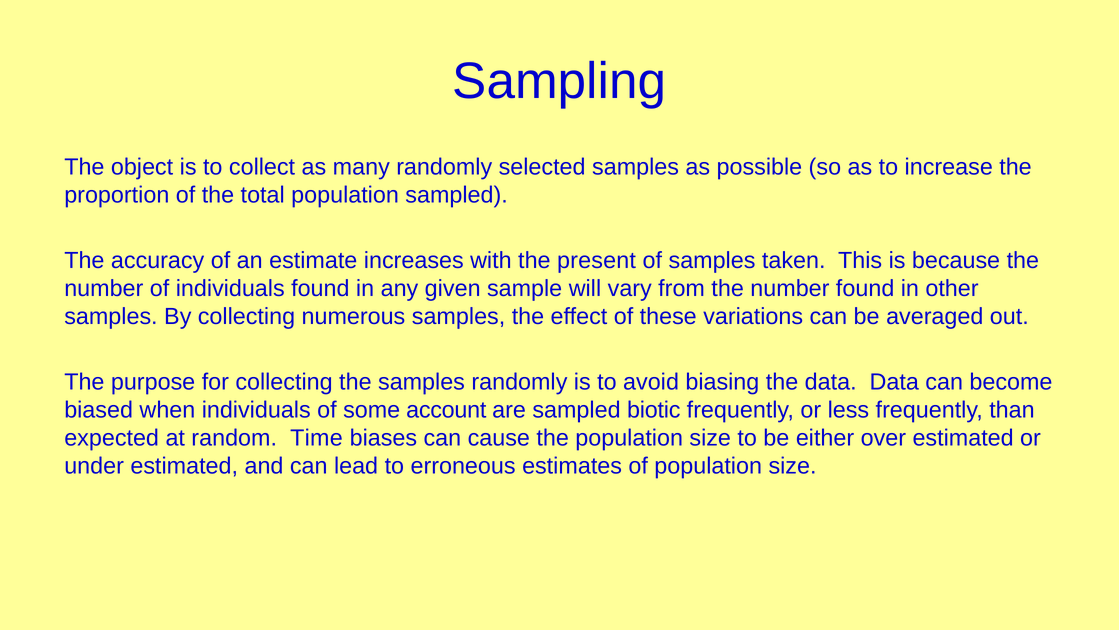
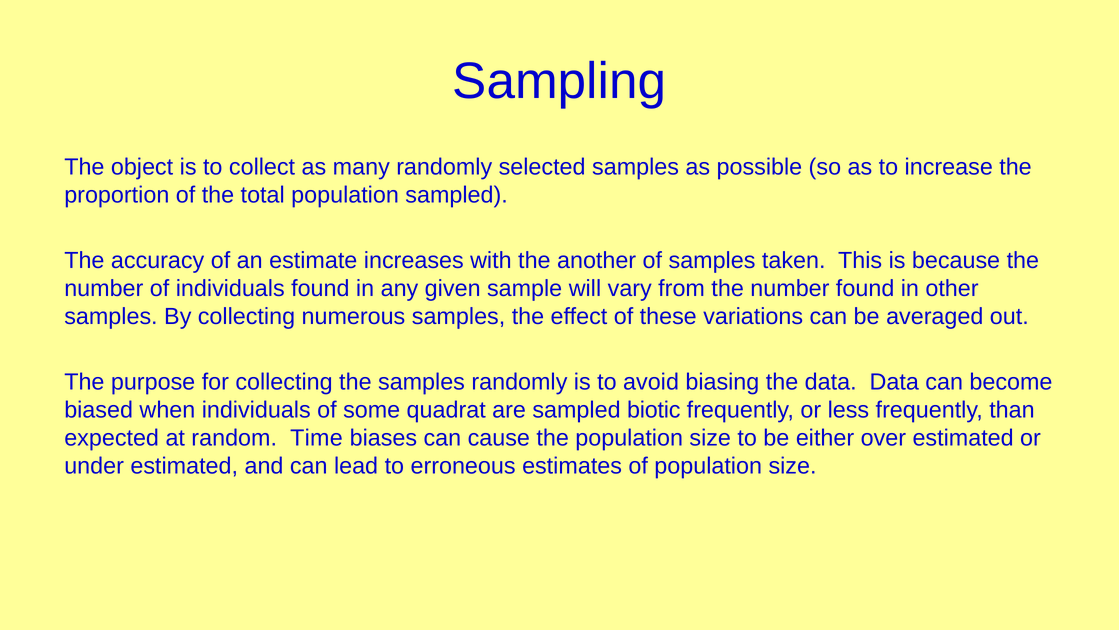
present: present -> another (597, 260)
account: account -> quadrat (446, 410)
